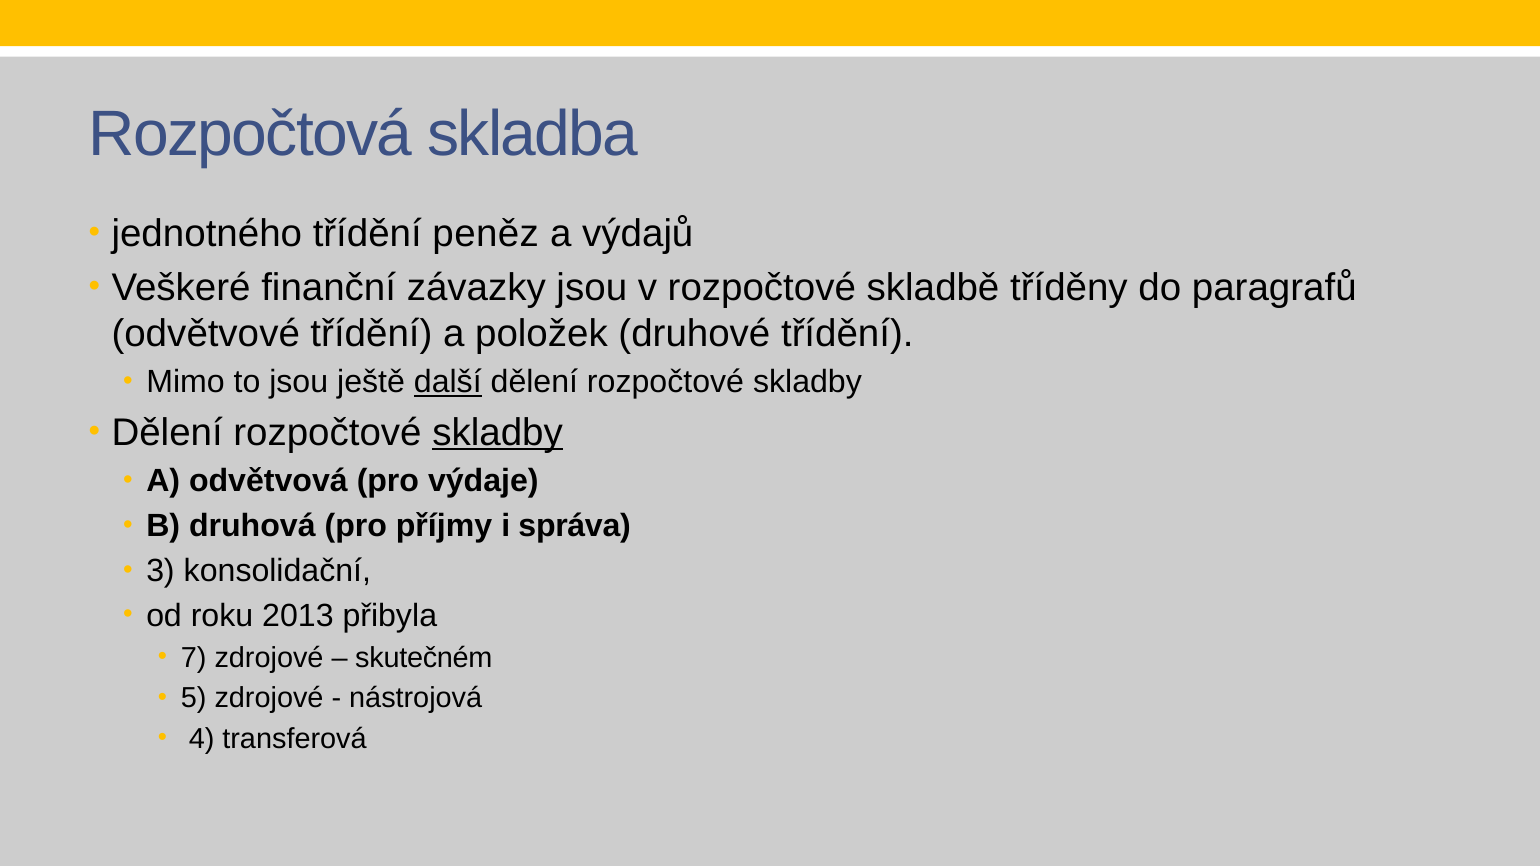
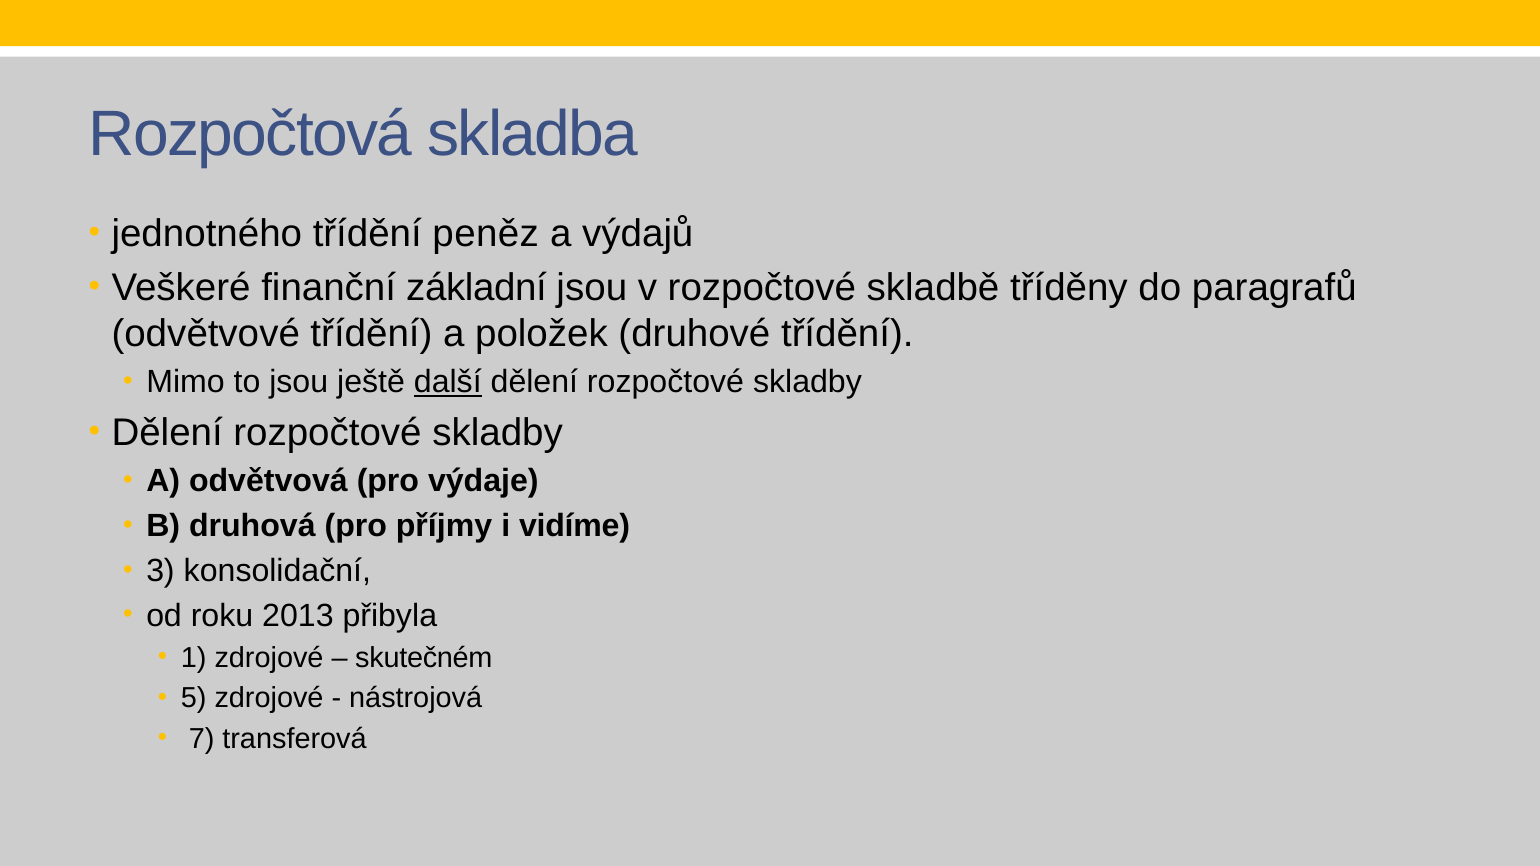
závazky: závazky -> základní (476, 288)
skladby underline: present -> none (498, 433)
správa: správa -> vidíme (575, 526)
7: 7 -> 1 (194, 658)
4: 4 -> 7 (202, 739)
